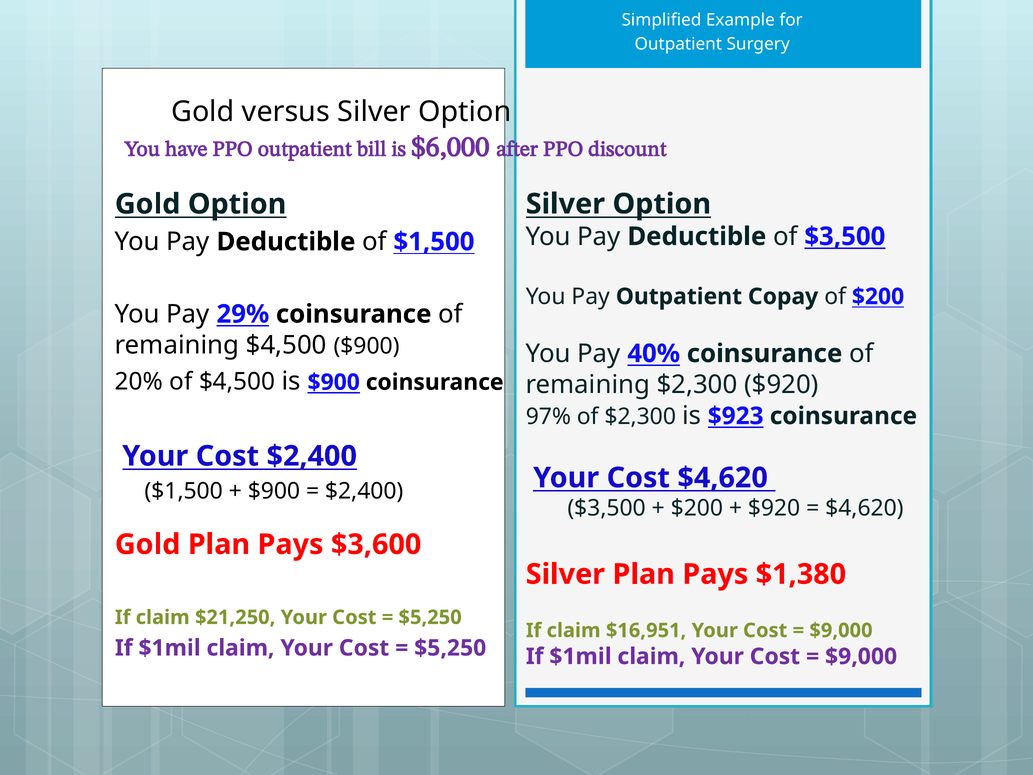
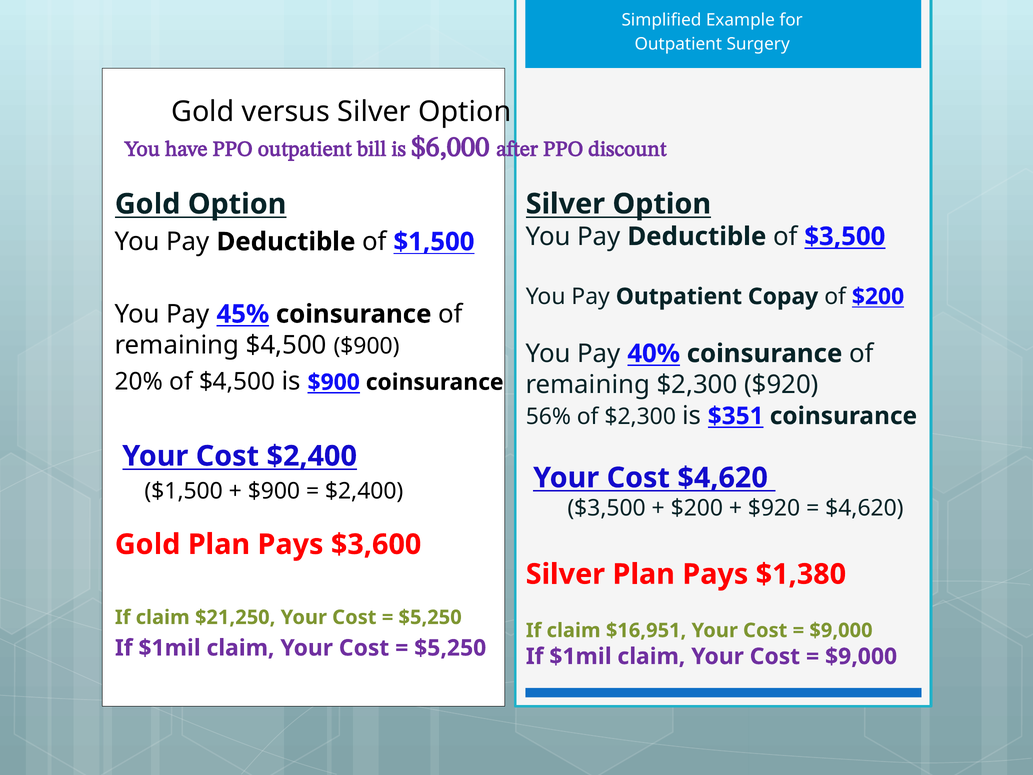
29%: 29% -> 45% (243, 314)
97%: 97% -> 56% (548, 416)
$923: $923 -> $351 (736, 416)
